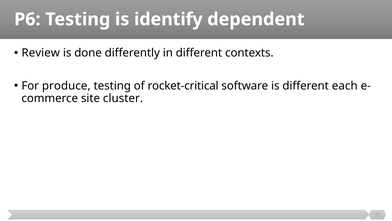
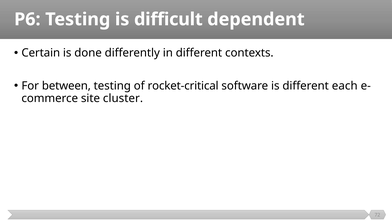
identify: identify -> difficult (168, 19)
Review: Review -> Certain (41, 53)
produce: produce -> between (66, 86)
